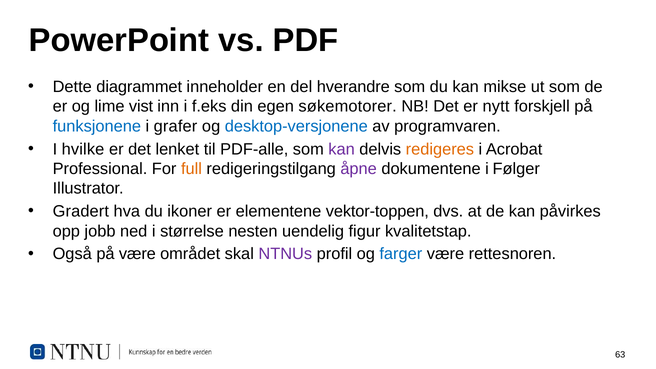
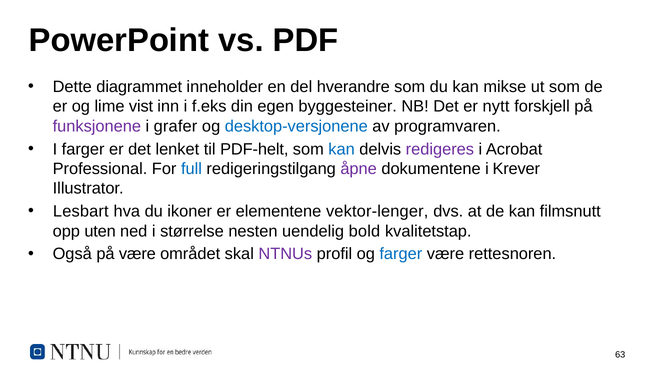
søkemotorer: søkemotorer -> byggesteiner (348, 106)
funksjonene colour: blue -> purple (97, 126)
I hvilke: hvilke -> farger (83, 149)
PDF-alle: PDF-alle -> PDF-helt (254, 149)
kan colour: purple -> blue (342, 149)
redigeres colour: orange -> purple (440, 149)
full colour: orange -> blue (191, 169)
Følger: Følger -> Krever (516, 169)
Gradert: Gradert -> Lesbart (81, 211)
vektor-toppen: vektor-toppen -> vektor-lenger (377, 211)
påvirkes: påvirkes -> filmsnutt (570, 211)
jobb: jobb -> uten (100, 231)
figur: figur -> bold (364, 231)
